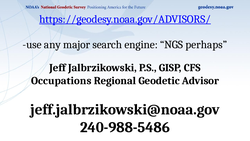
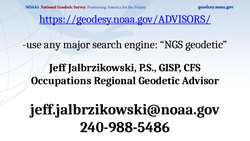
NGS perhaps: perhaps -> geodetic (206, 44)
